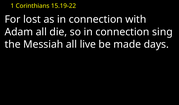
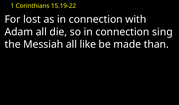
live: live -> like (88, 44)
days: days -> than (156, 44)
